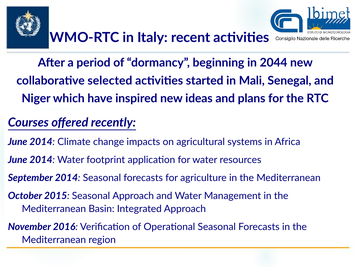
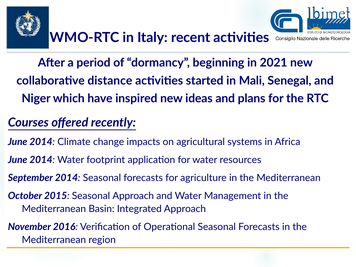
2044: 2044 -> 2021 (274, 63)
selected: selected -> distance (110, 81)
